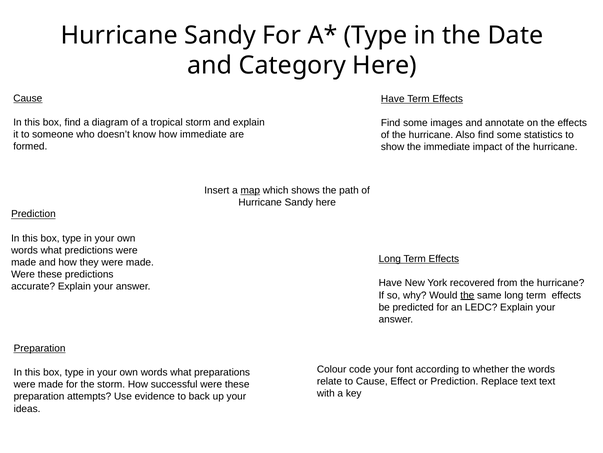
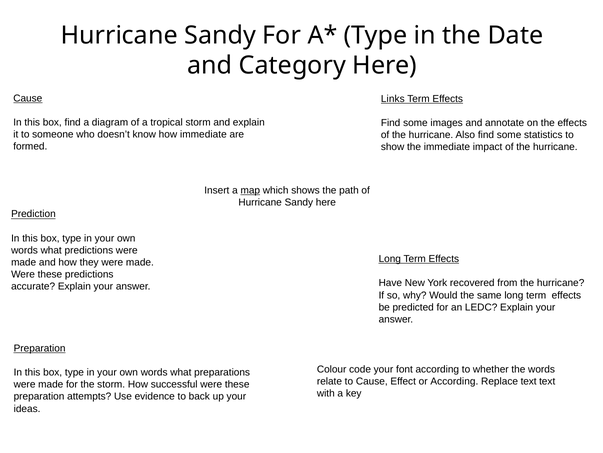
Have: Have -> Links (393, 99)
the underline: present -> none (467, 295)
or Prediction: Prediction -> According (454, 381)
